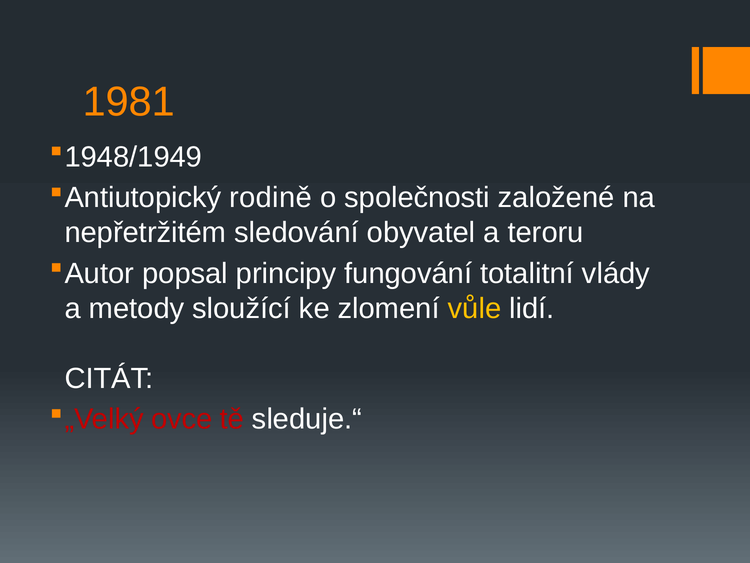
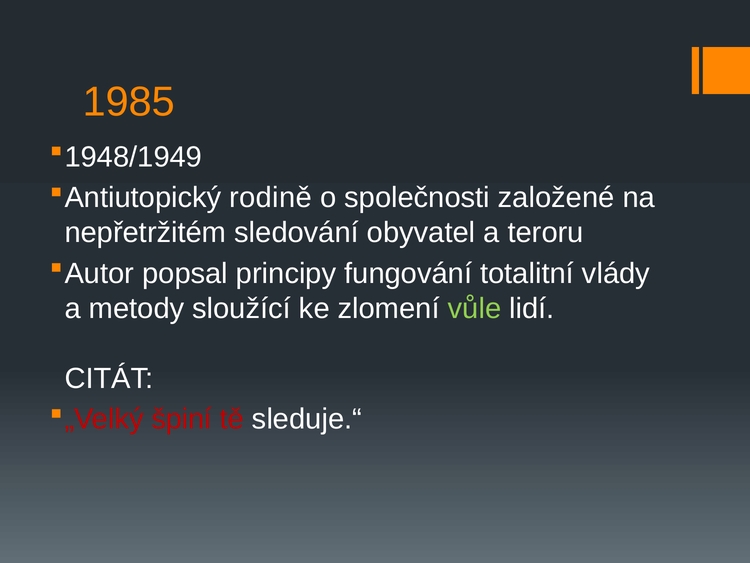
1981: 1981 -> 1985 (129, 102)
vůle colour: yellow -> light green (474, 308)
ovce: ovce -> špiní (182, 419)
